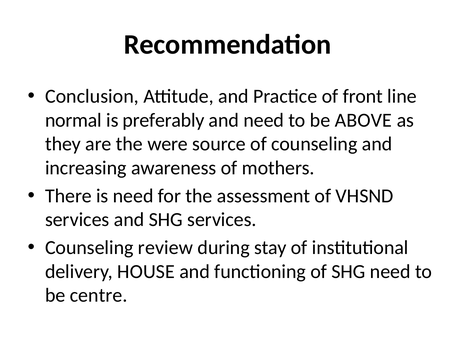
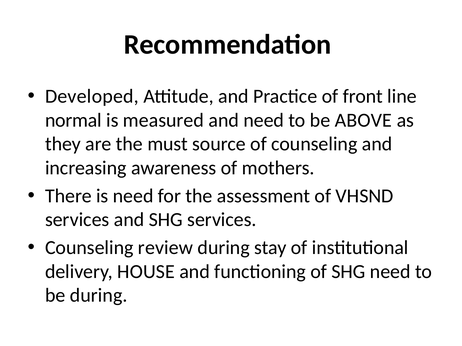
Conclusion: Conclusion -> Developed (92, 96)
preferably: preferably -> measured (163, 120)
were: were -> must (168, 144)
be centre: centre -> during (99, 296)
